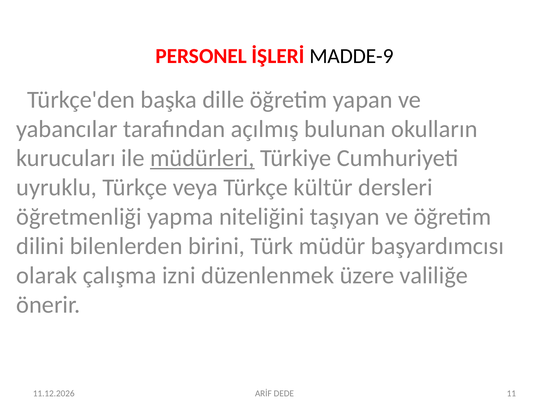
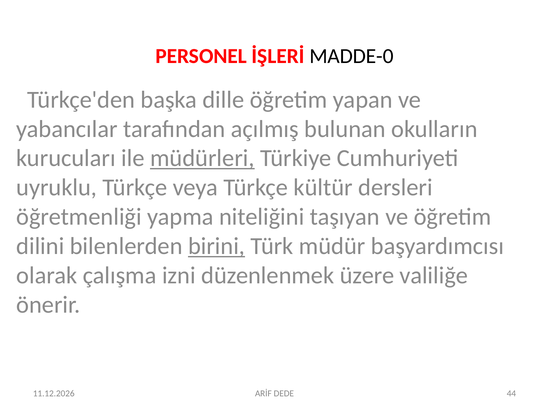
MADDE-9: MADDE-9 -> MADDE-0 (351, 56)
birini underline: none -> present (217, 246)
11: 11 -> 44 (511, 393)
